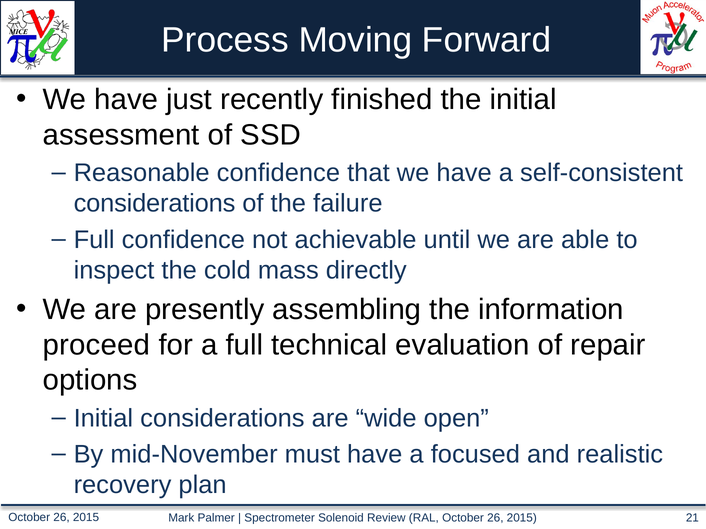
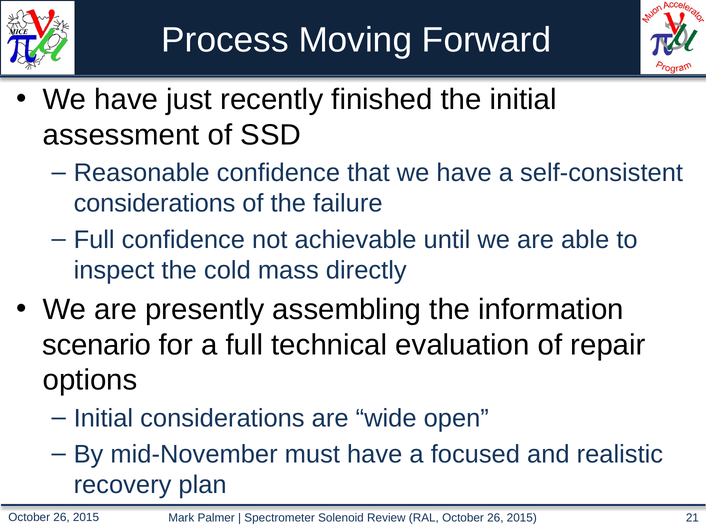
proceed: proceed -> scenario (97, 345)
